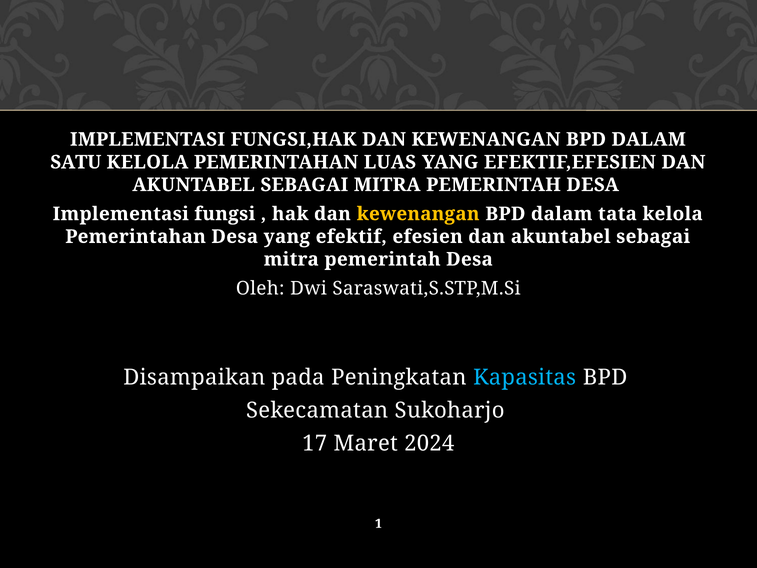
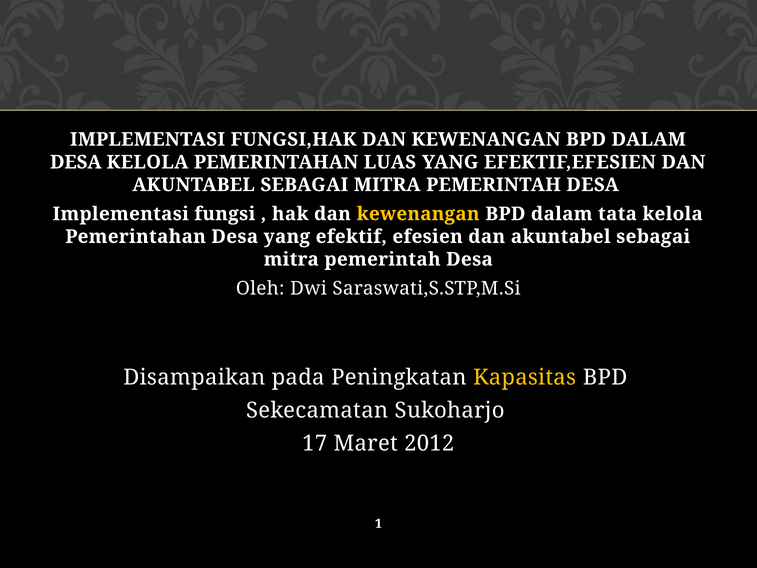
SATU: SATU -> DESA (76, 162)
Kapasitas colour: light blue -> yellow (525, 377)
2024: 2024 -> 2012 (429, 443)
